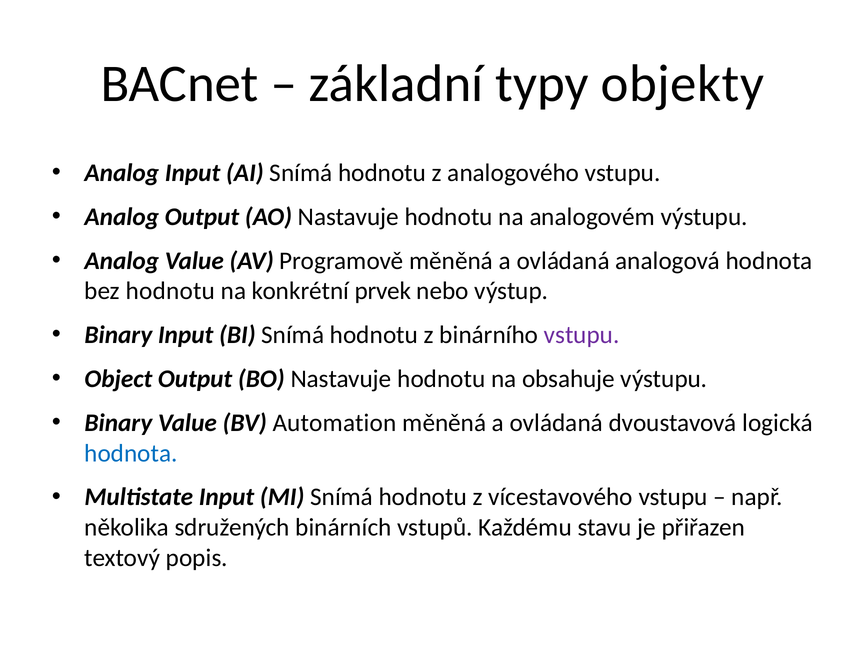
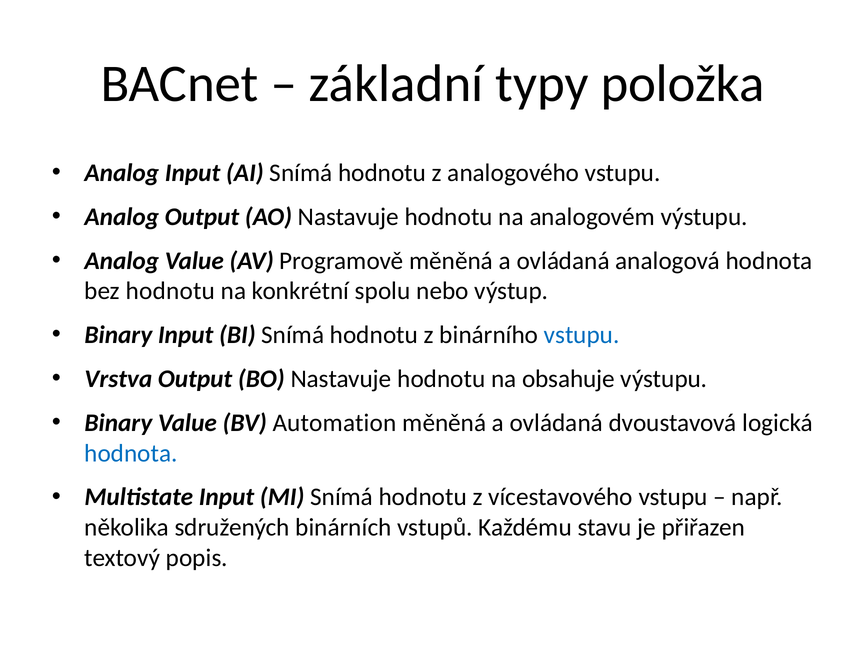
objekty: objekty -> položka (683, 84)
prvek: prvek -> spolu (383, 291)
vstupu colour: purple -> blue (582, 335)
Object: Object -> Vrstva (118, 379)
